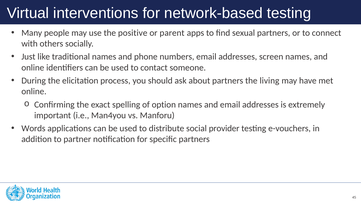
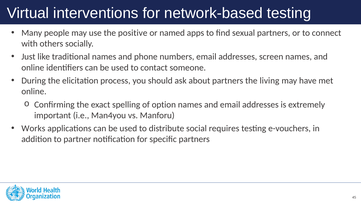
parent: parent -> named (172, 33)
Words: Words -> Works (33, 128)
provider: provider -> requires (224, 128)
